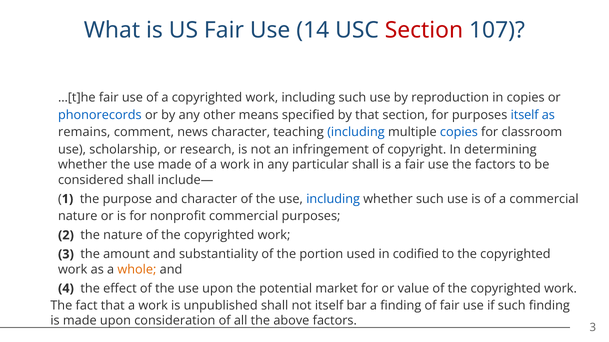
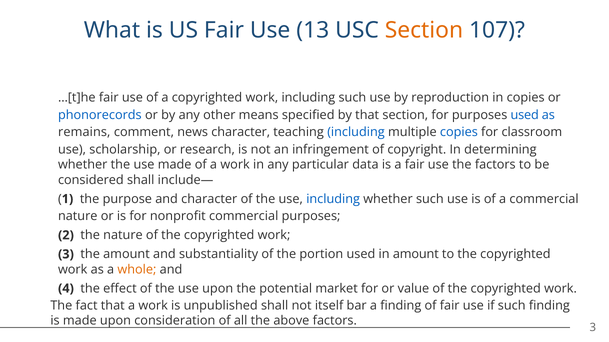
14: 14 -> 13 (313, 30)
Section colour: red -> orange (424, 30)
purposes itself: itself -> used (525, 115)
particular shall: shall -> data (365, 165)
in codified: codified -> amount (416, 255)
